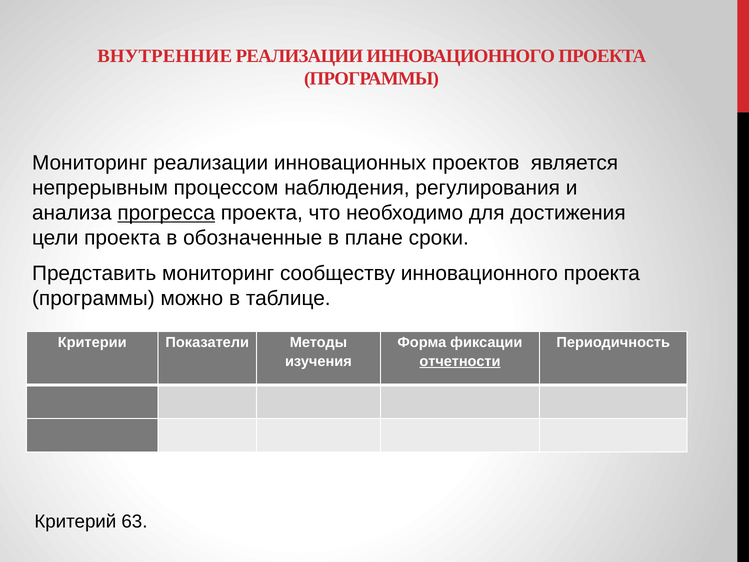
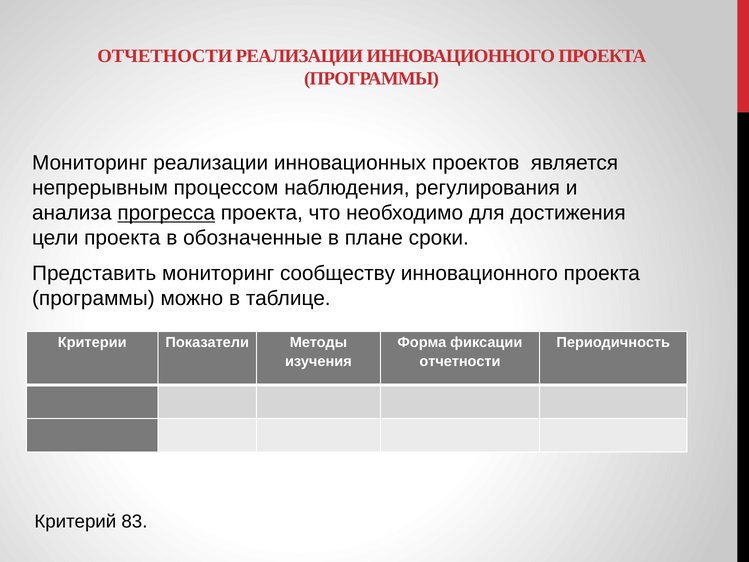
ВНУТРЕННИЕ: ВНУТРЕННИЕ -> ОТЧЕТНОСТИ (165, 56)
отчетности underline: present -> none (460, 361)
63: 63 -> 83 (134, 521)
